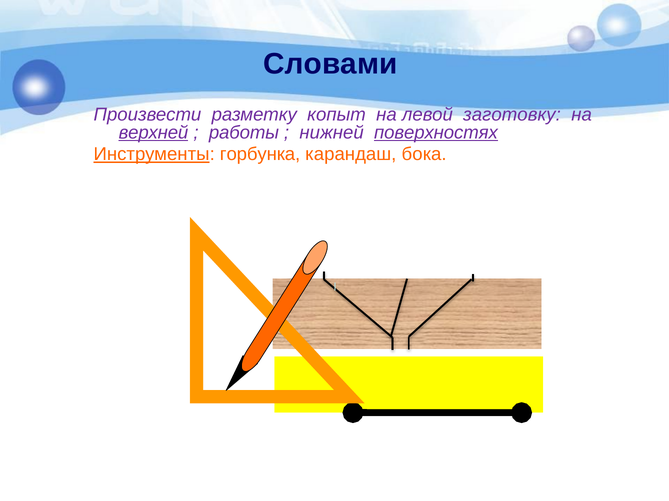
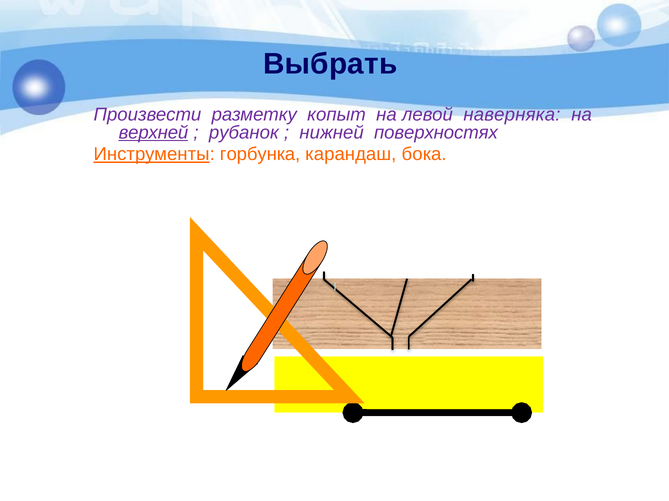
Словами: Словами -> Выбрать (330, 64)
заготовку: заготовку -> наверняка (512, 115)
работы: работы -> рубанок (244, 133)
поверхностях underline: present -> none (436, 133)
